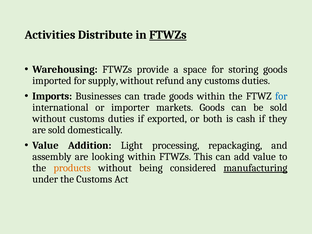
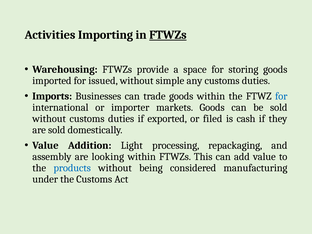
Distribute: Distribute -> Importing (105, 35)
supply: supply -> issued (103, 81)
refund: refund -> simple (170, 81)
both: both -> filed (213, 119)
products colour: orange -> blue (72, 168)
manufacturing underline: present -> none (255, 168)
